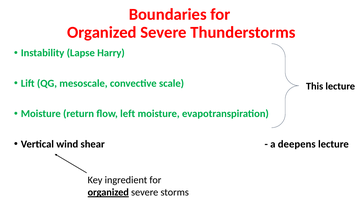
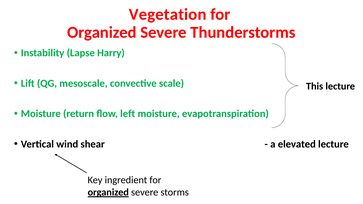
Boundaries: Boundaries -> Vegetation (168, 15)
deepens: deepens -> elevated (297, 144)
